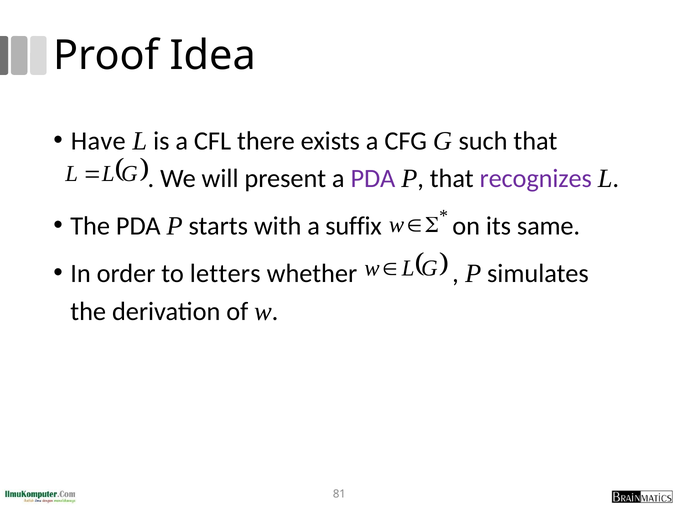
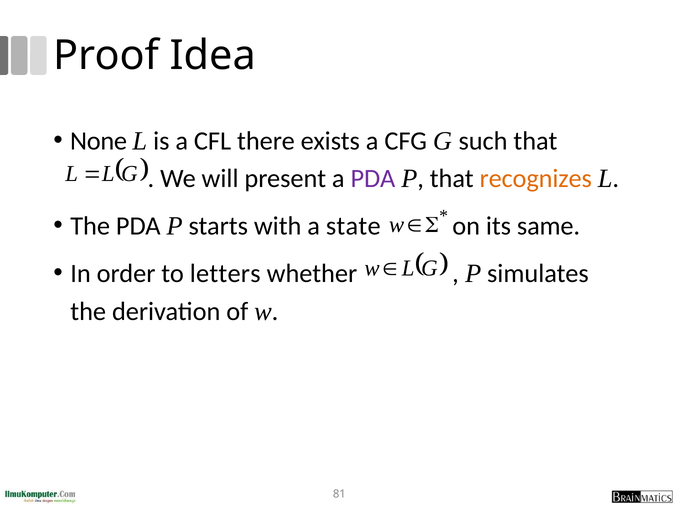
Have: Have -> None (99, 141)
recognizes colour: purple -> orange (536, 179)
suffix: suffix -> state (353, 226)
